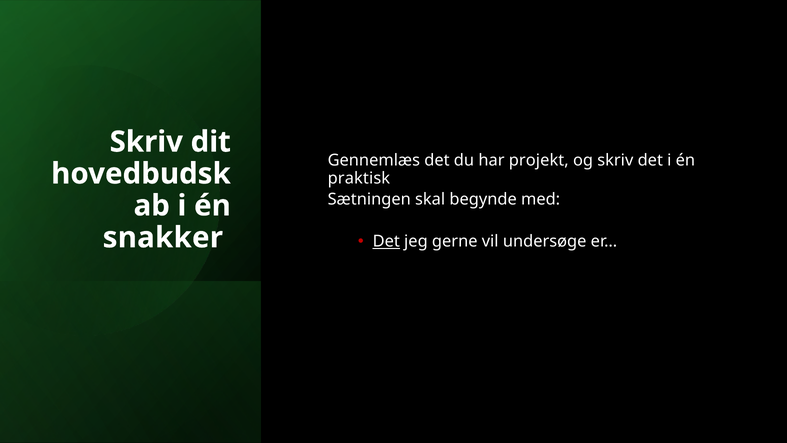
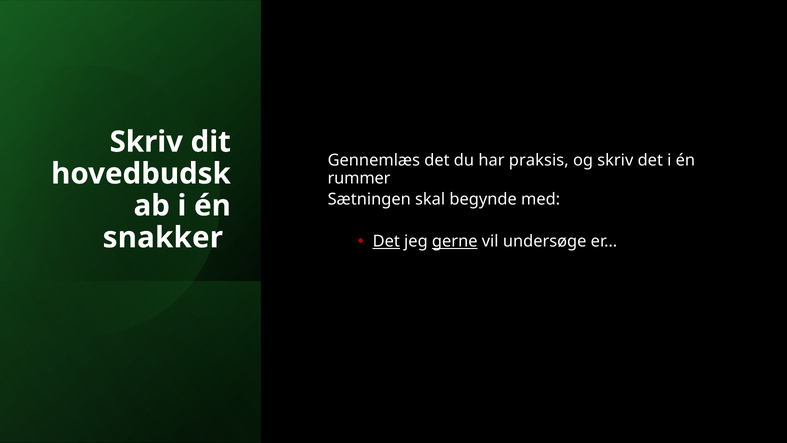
projekt: projekt -> praksis (539, 160)
praktisk: praktisk -> rummer (359, 178)
gerne underline: none -> present (455, 241)
